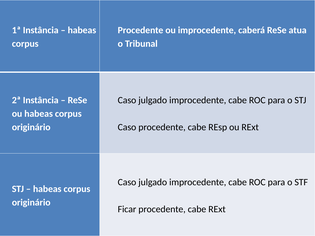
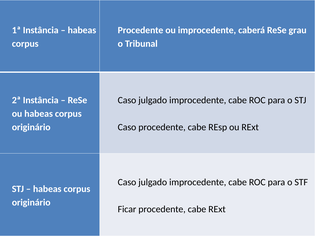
atua: atua -> grau (298, 30)
